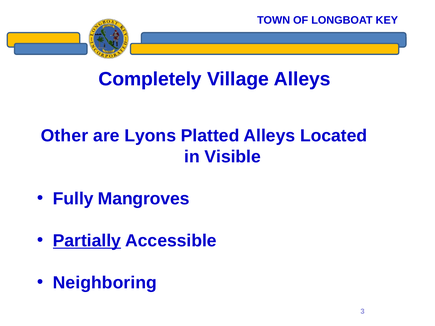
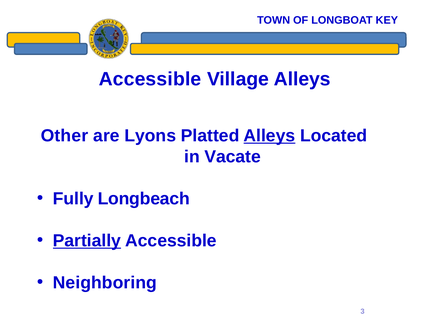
Completely: Completely -> Accessible (150, 79)
Alleys underline: none -> present (269, 136)
Visible: Visible -> Vacate (233, 157)
Mangroves: Mangroves -> Longbeach (144, 199)
